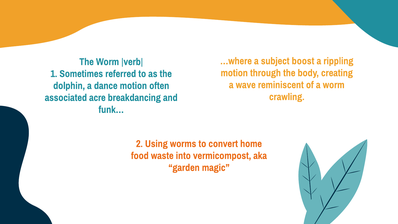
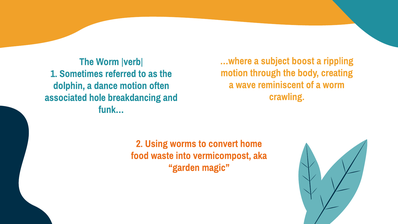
acre: acre -> hole (97, 98)
